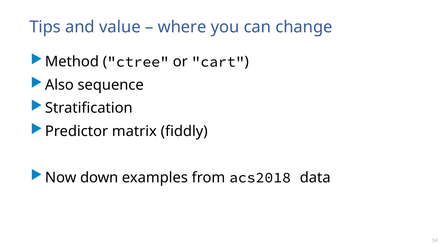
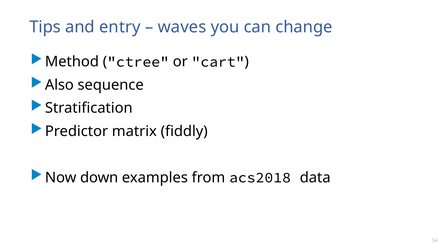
value: value -> entry (120, 27)
where: where -> waves (182, 27)
